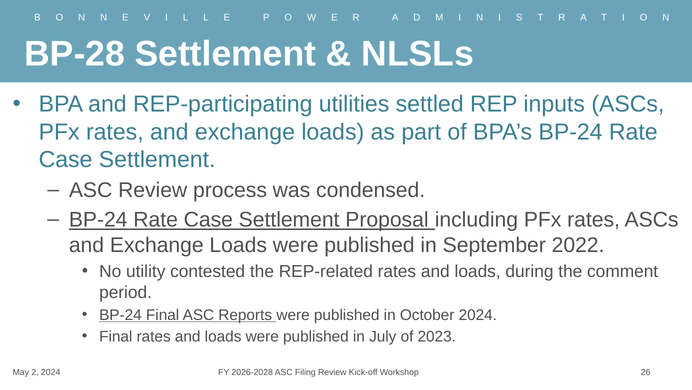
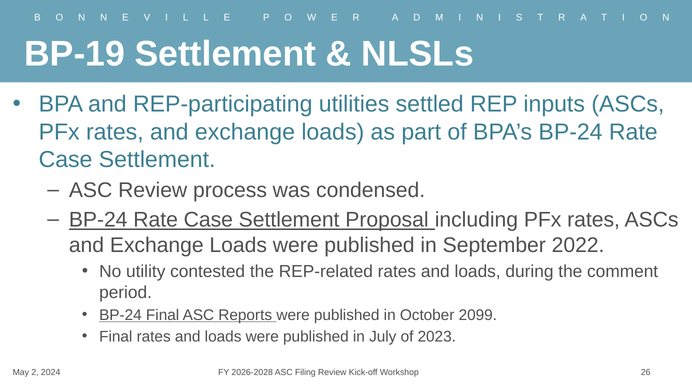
BP-28: BP-28 -> BP-19 (75, 54)
October 2024: 2024 -> 2099 (478, 314)
